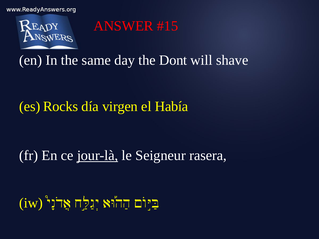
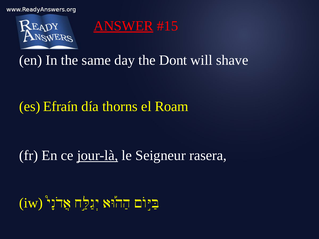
ANSWER underline: none -> present (123, 26)
Rocks: Rocks -> Efraín (61, 106)
virgen: virgen -> thorns (120, 106)
Había: Había -> Roam (172, 106)
